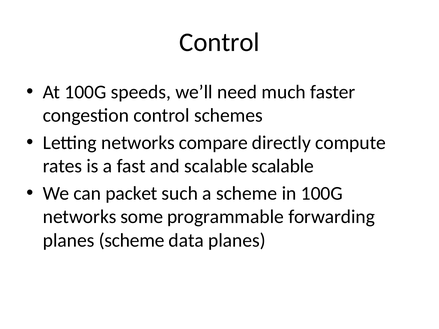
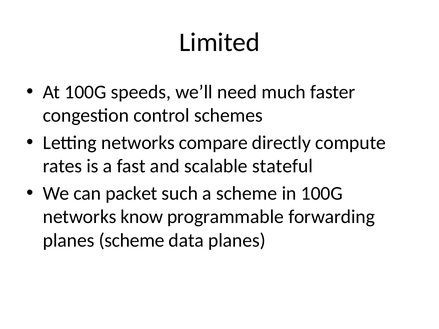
Control: Control -> Limited (219, 42)
scalable scalable: scalable -> stateful (283, 166)
some: some -> know (142, 217)
